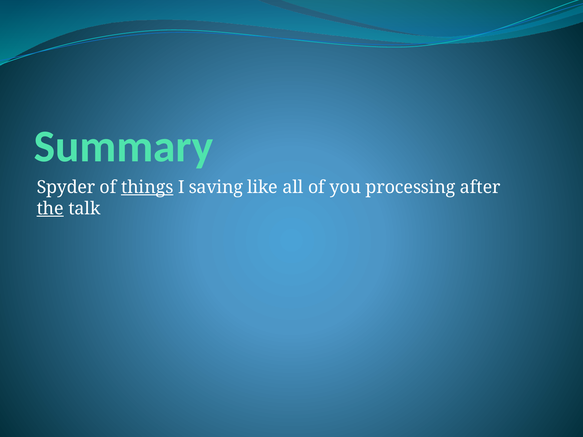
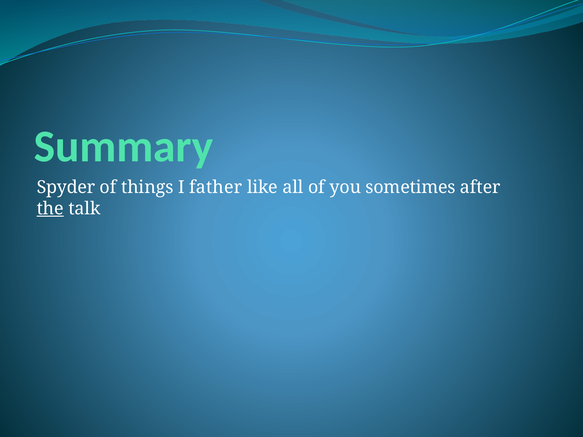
things underline: present -> none (147, 187)
saving: saving -> father (216, 187)
processing: processing -> sometimes (411, 187)
